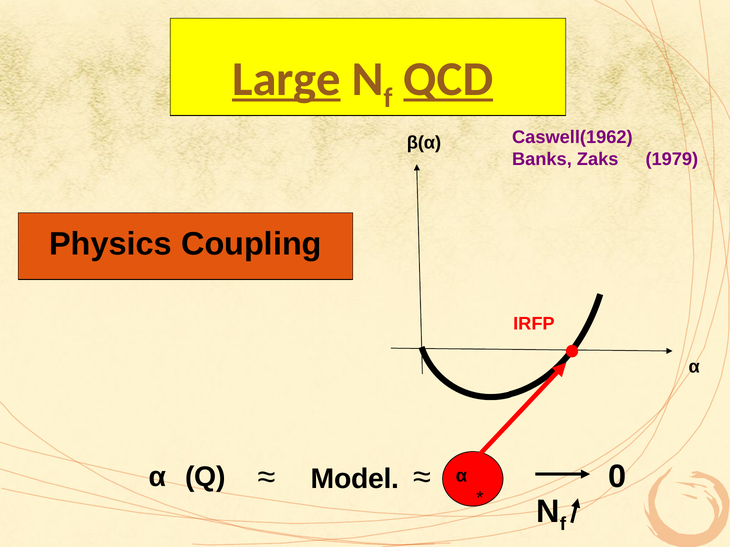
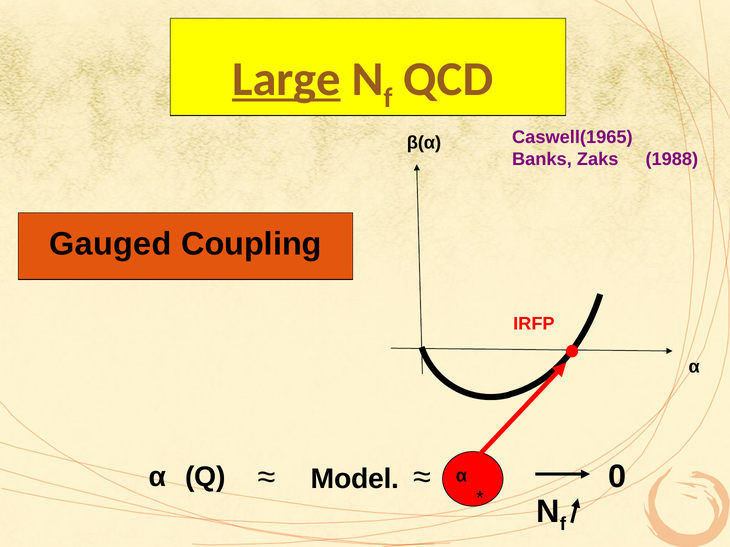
QCD underline: present -> none (448, 79)
Caswell(1962: Caswell(1962 -> Caswell(1965 (572, 137)
1979: 1979 -> 1988 (672, 159)
Physics: Physics -> Gauged (110, 244)
